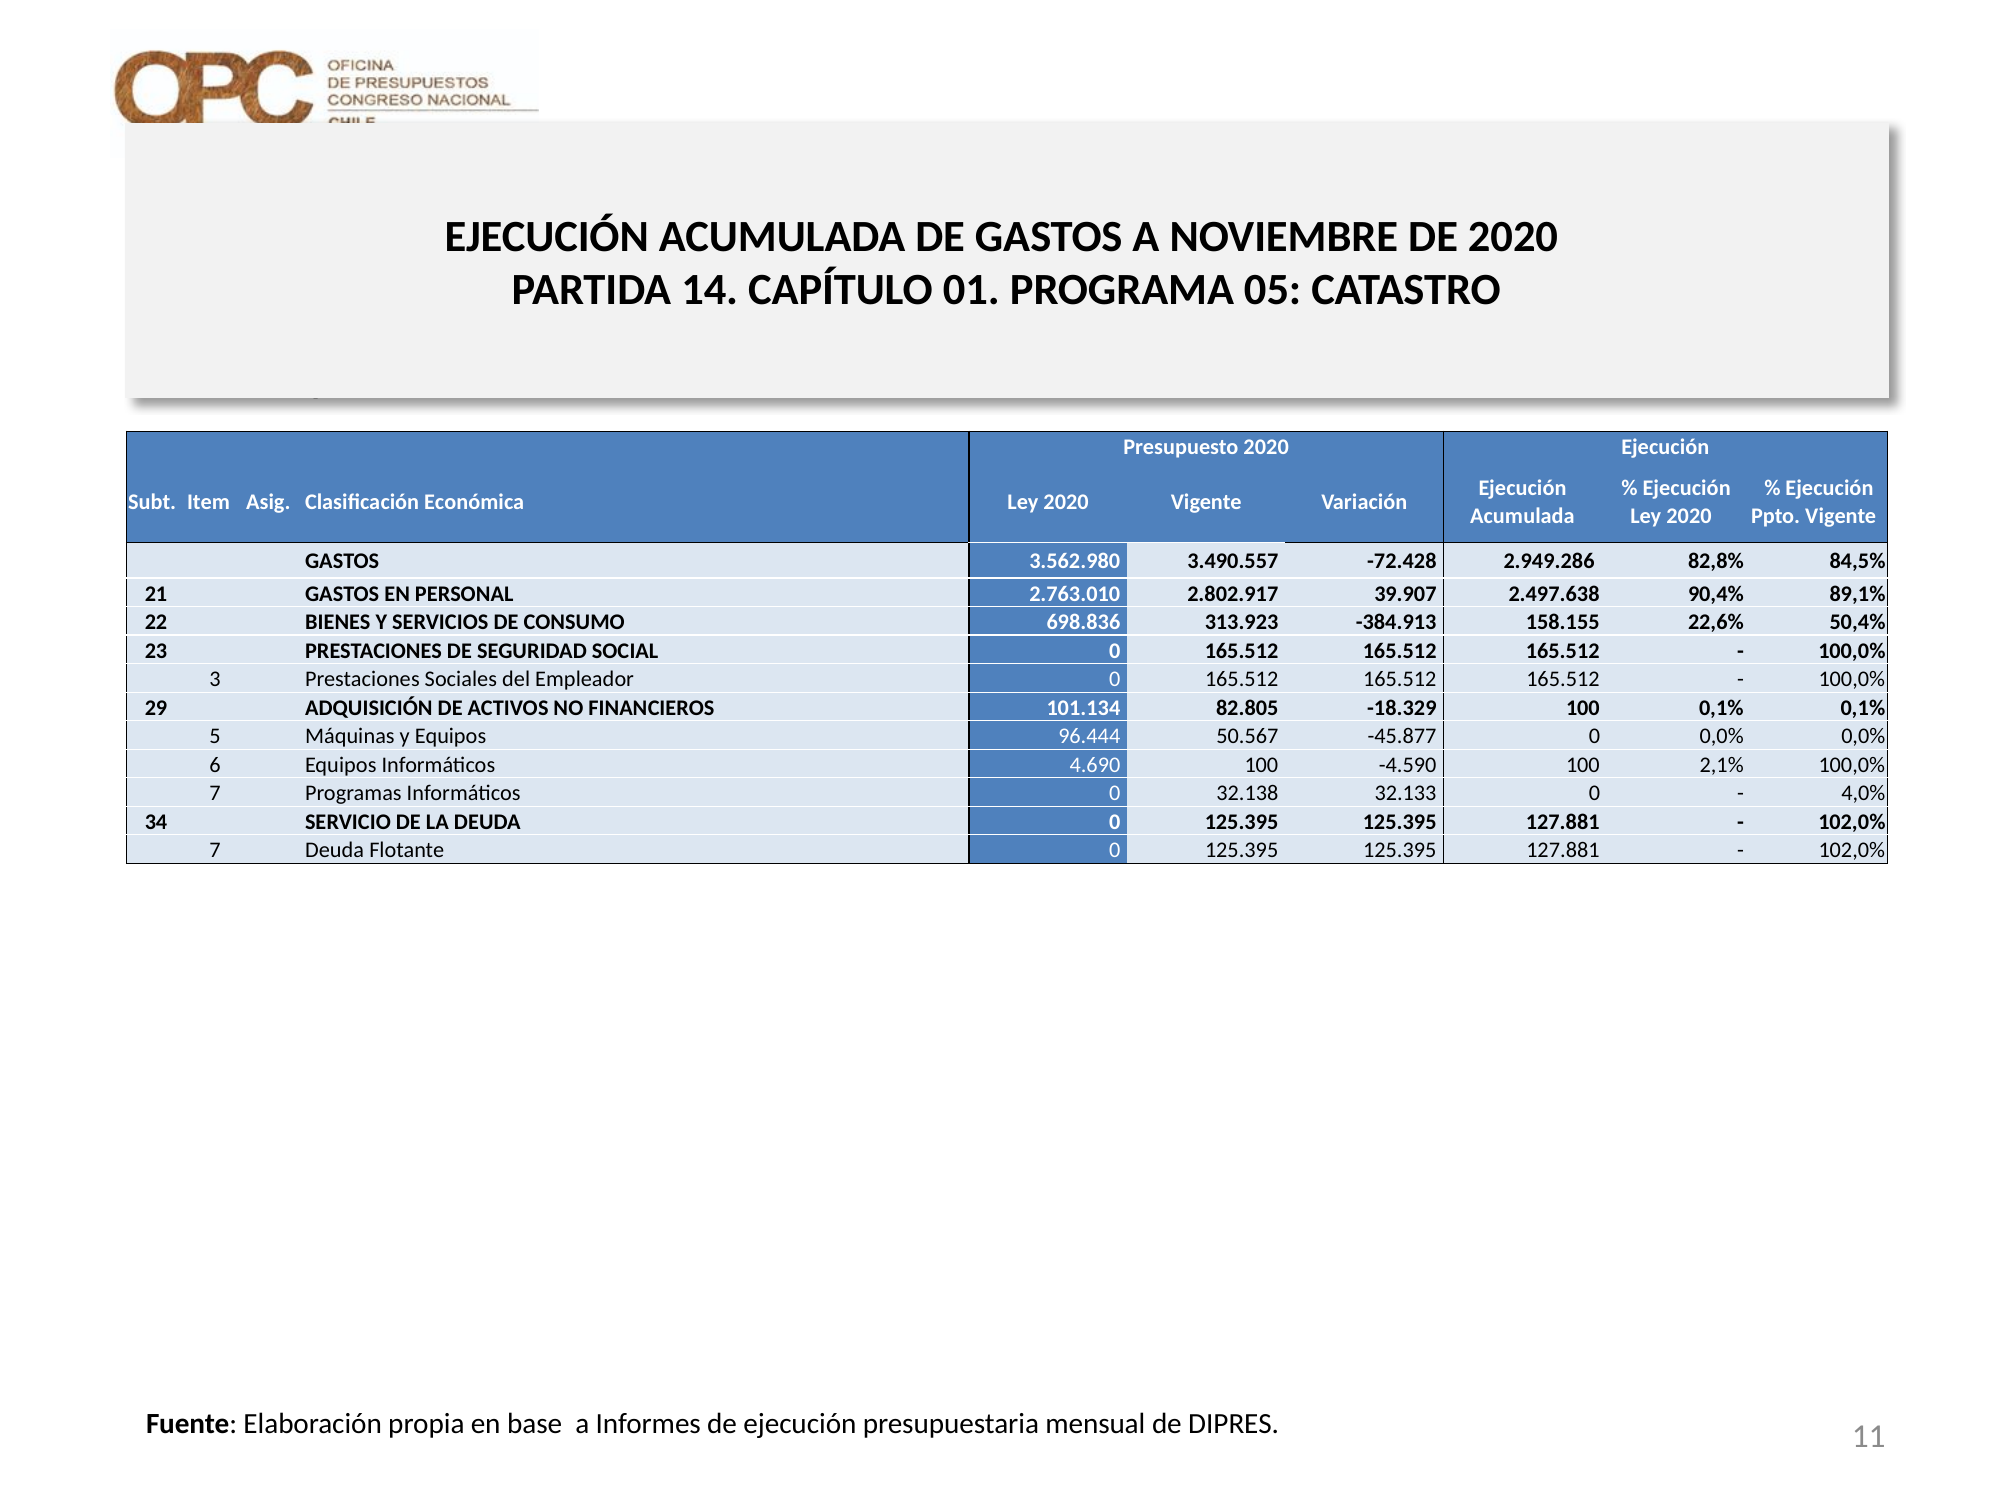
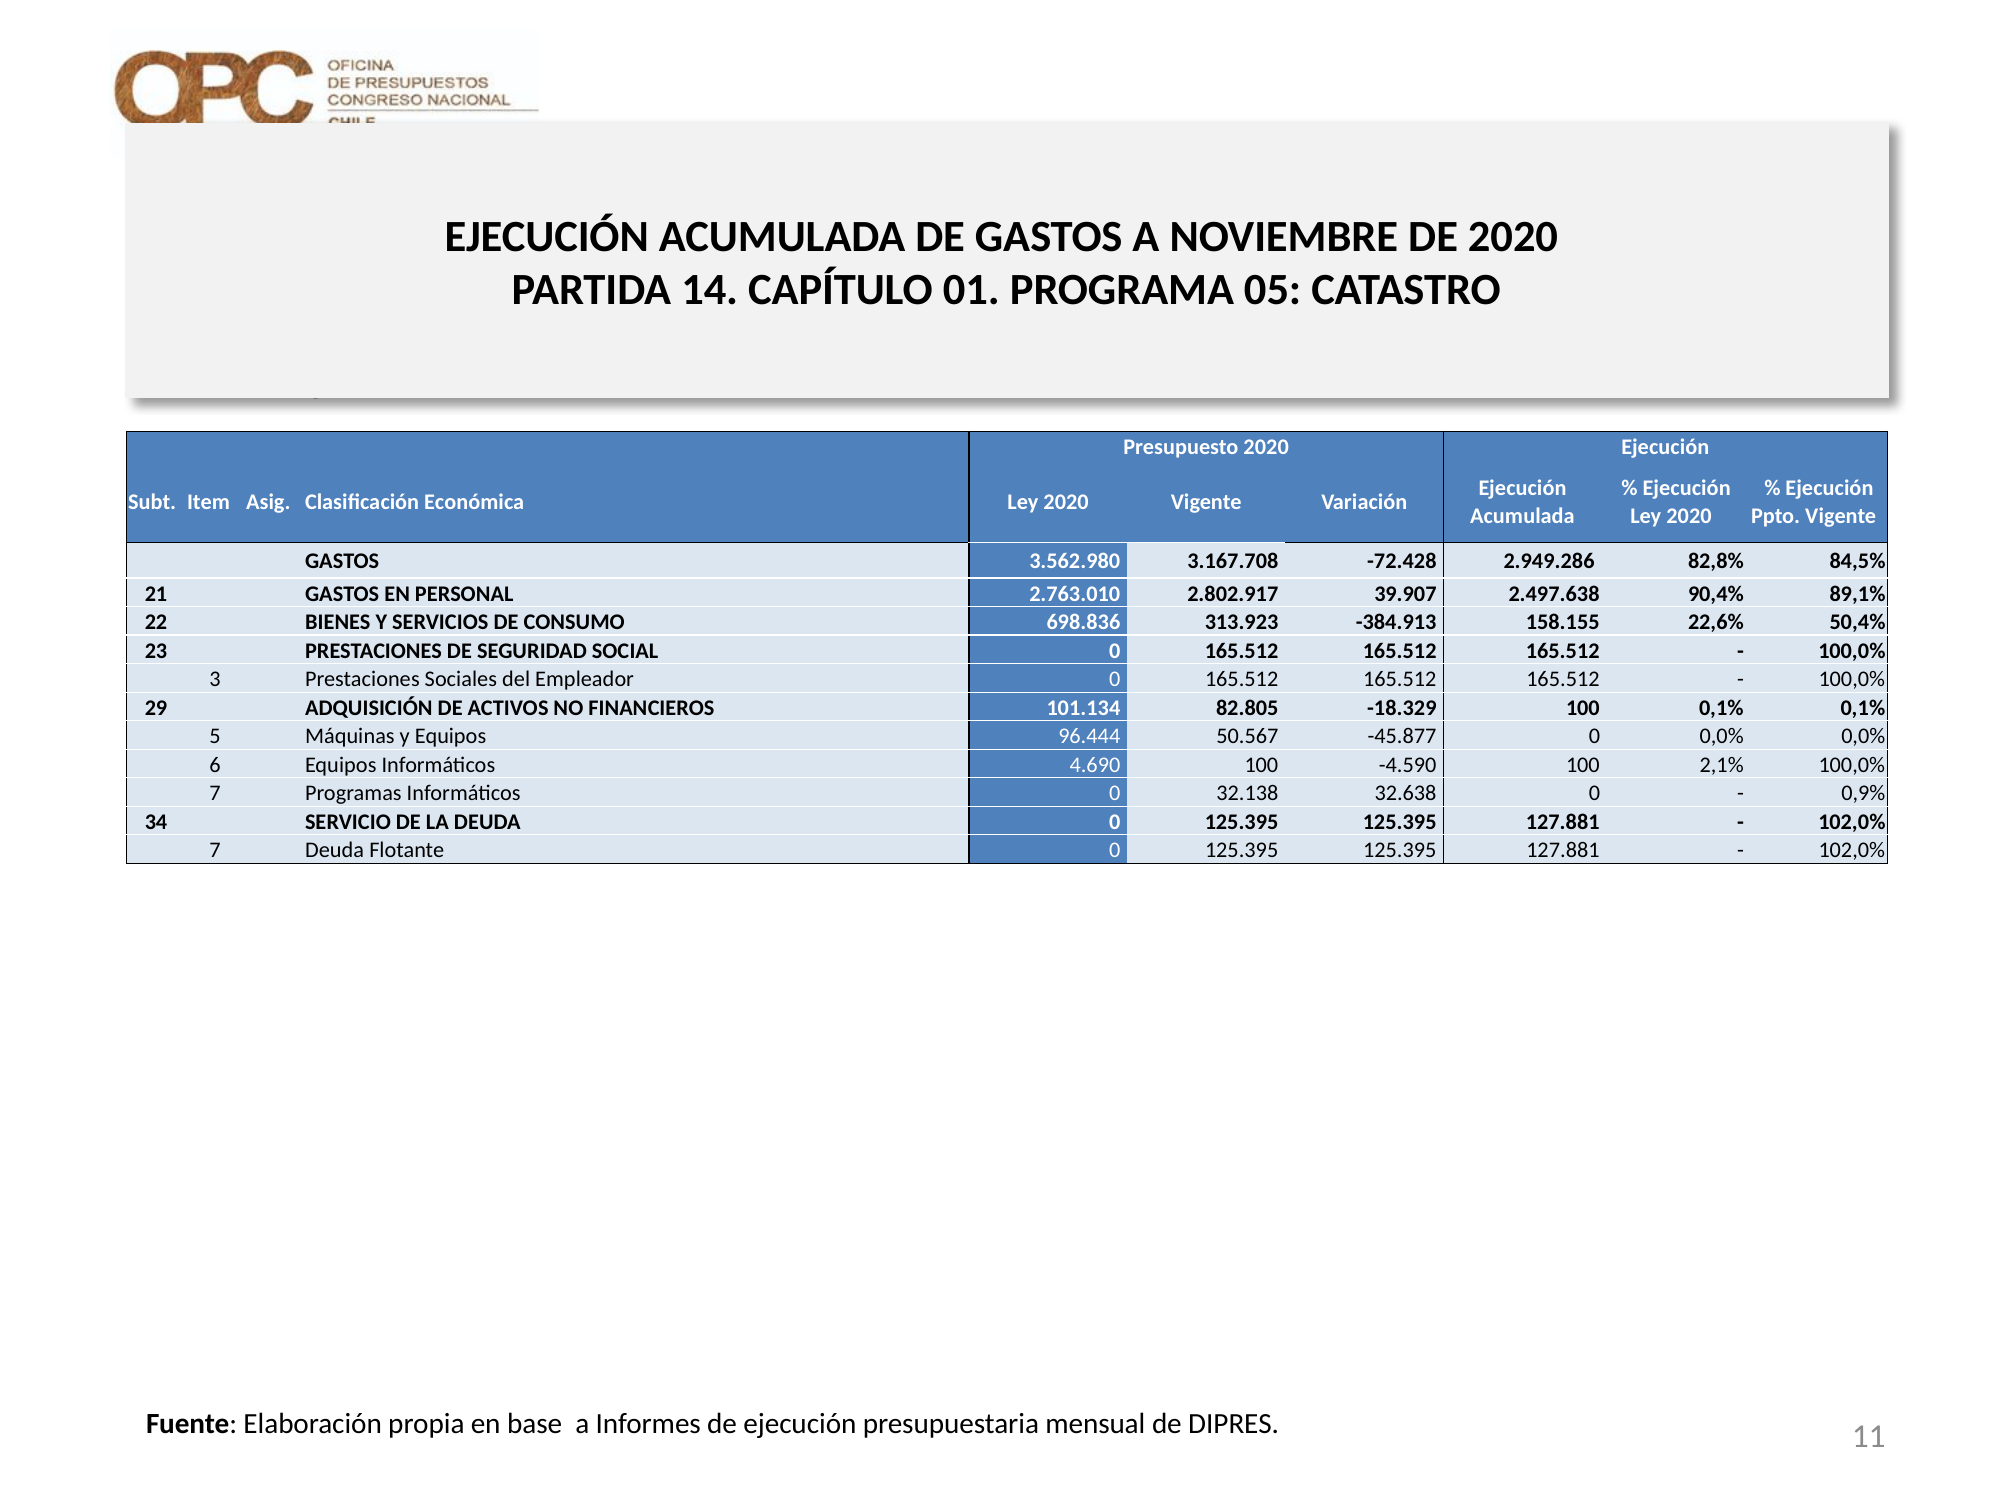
3.490.557: 3.490.557 -> 3.167.708 (1233, 561)
32.133: 32.133 -> 32.638 (1406, 793)
4,0%: 4,0% -> 0,9% (1863, 793)
